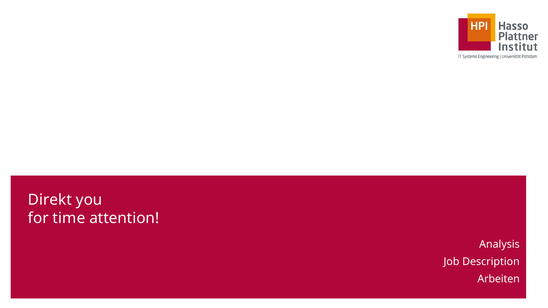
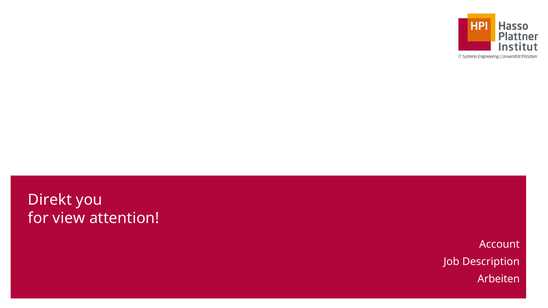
time: time -> view (69, 218)
Analysis: Analysis -> Account (499, 244)
